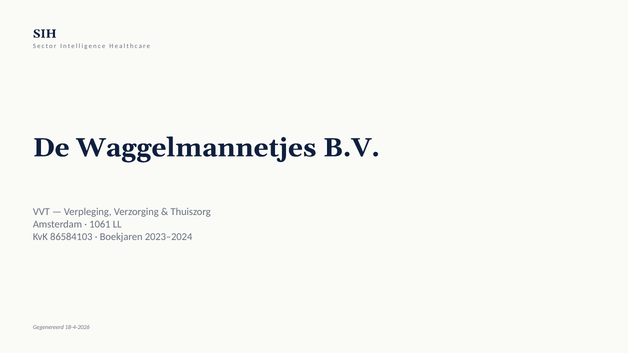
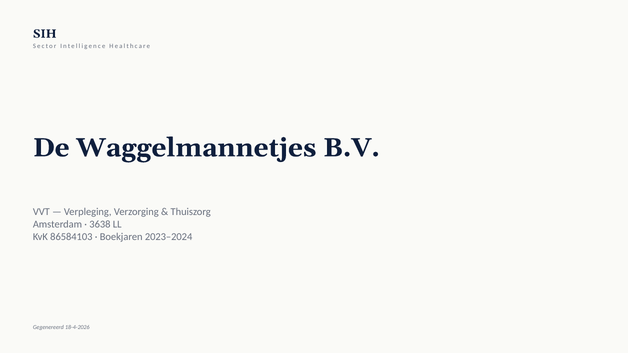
1061: 1061 -> 3638 (100, 224)
